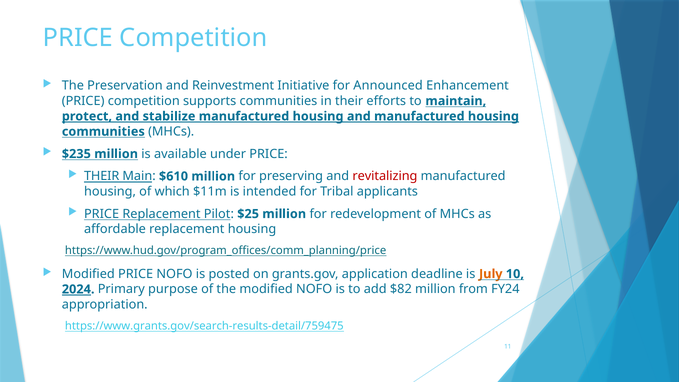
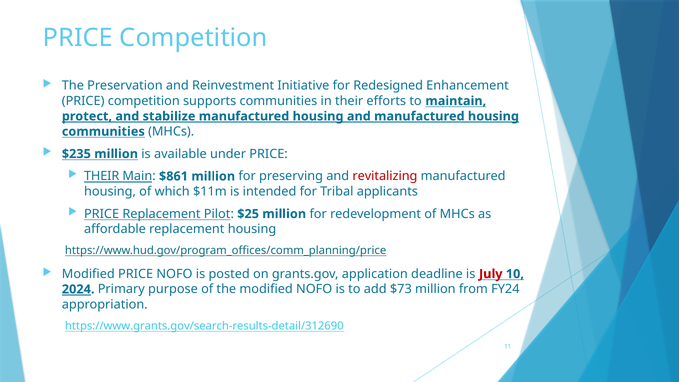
Announced: Announced -> Redesigned (388, 86)
$610: $610 -> $861 (173, 176)
July colour: orange -> red (491, 274)
$82: $82 -> $73 (401, 289)
https://www.grants.gov/search-results-detail/759475: https://www.grants.gov/search-results-detail/759475 -> https://www.grants.gov/search-results-detail/312690 (204, 326)
